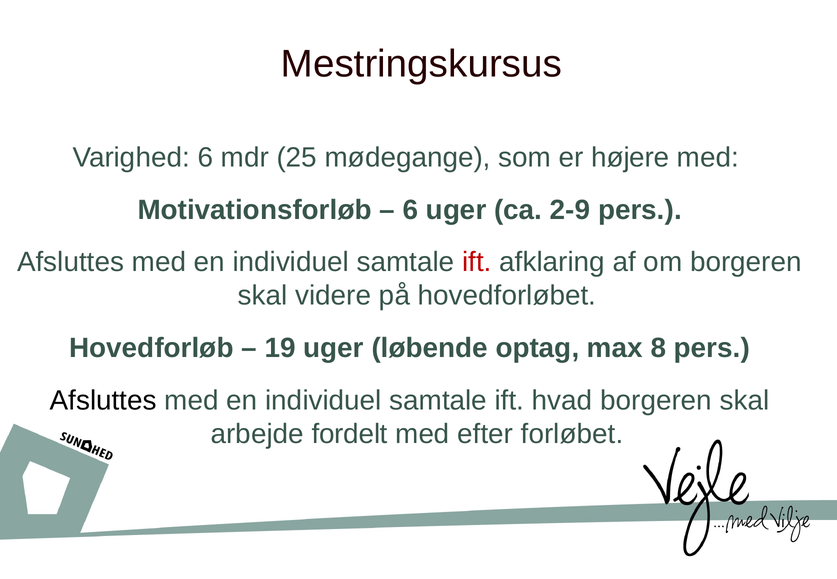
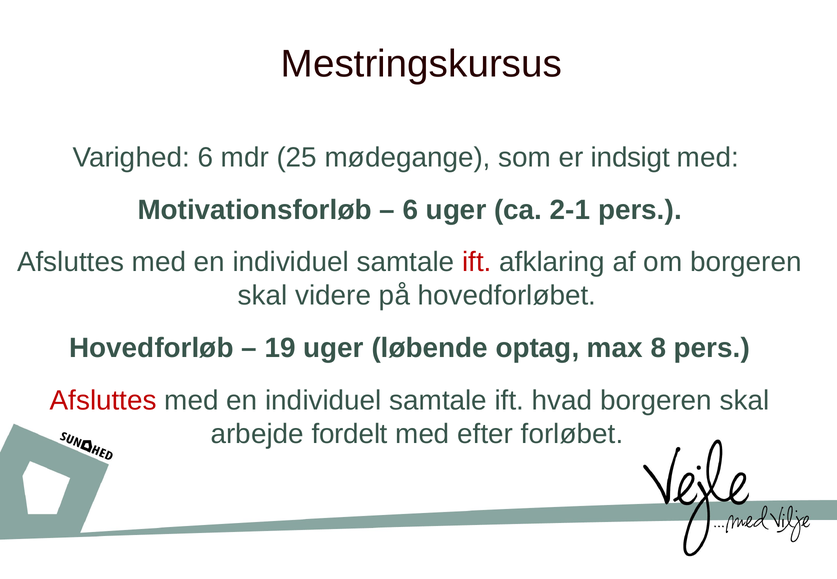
højere: højere -> indsigt (630, 158)
2-9: 2-9 -> 2-1 (570, 210)
Afsluttes colour: black -> red (103, 401)
